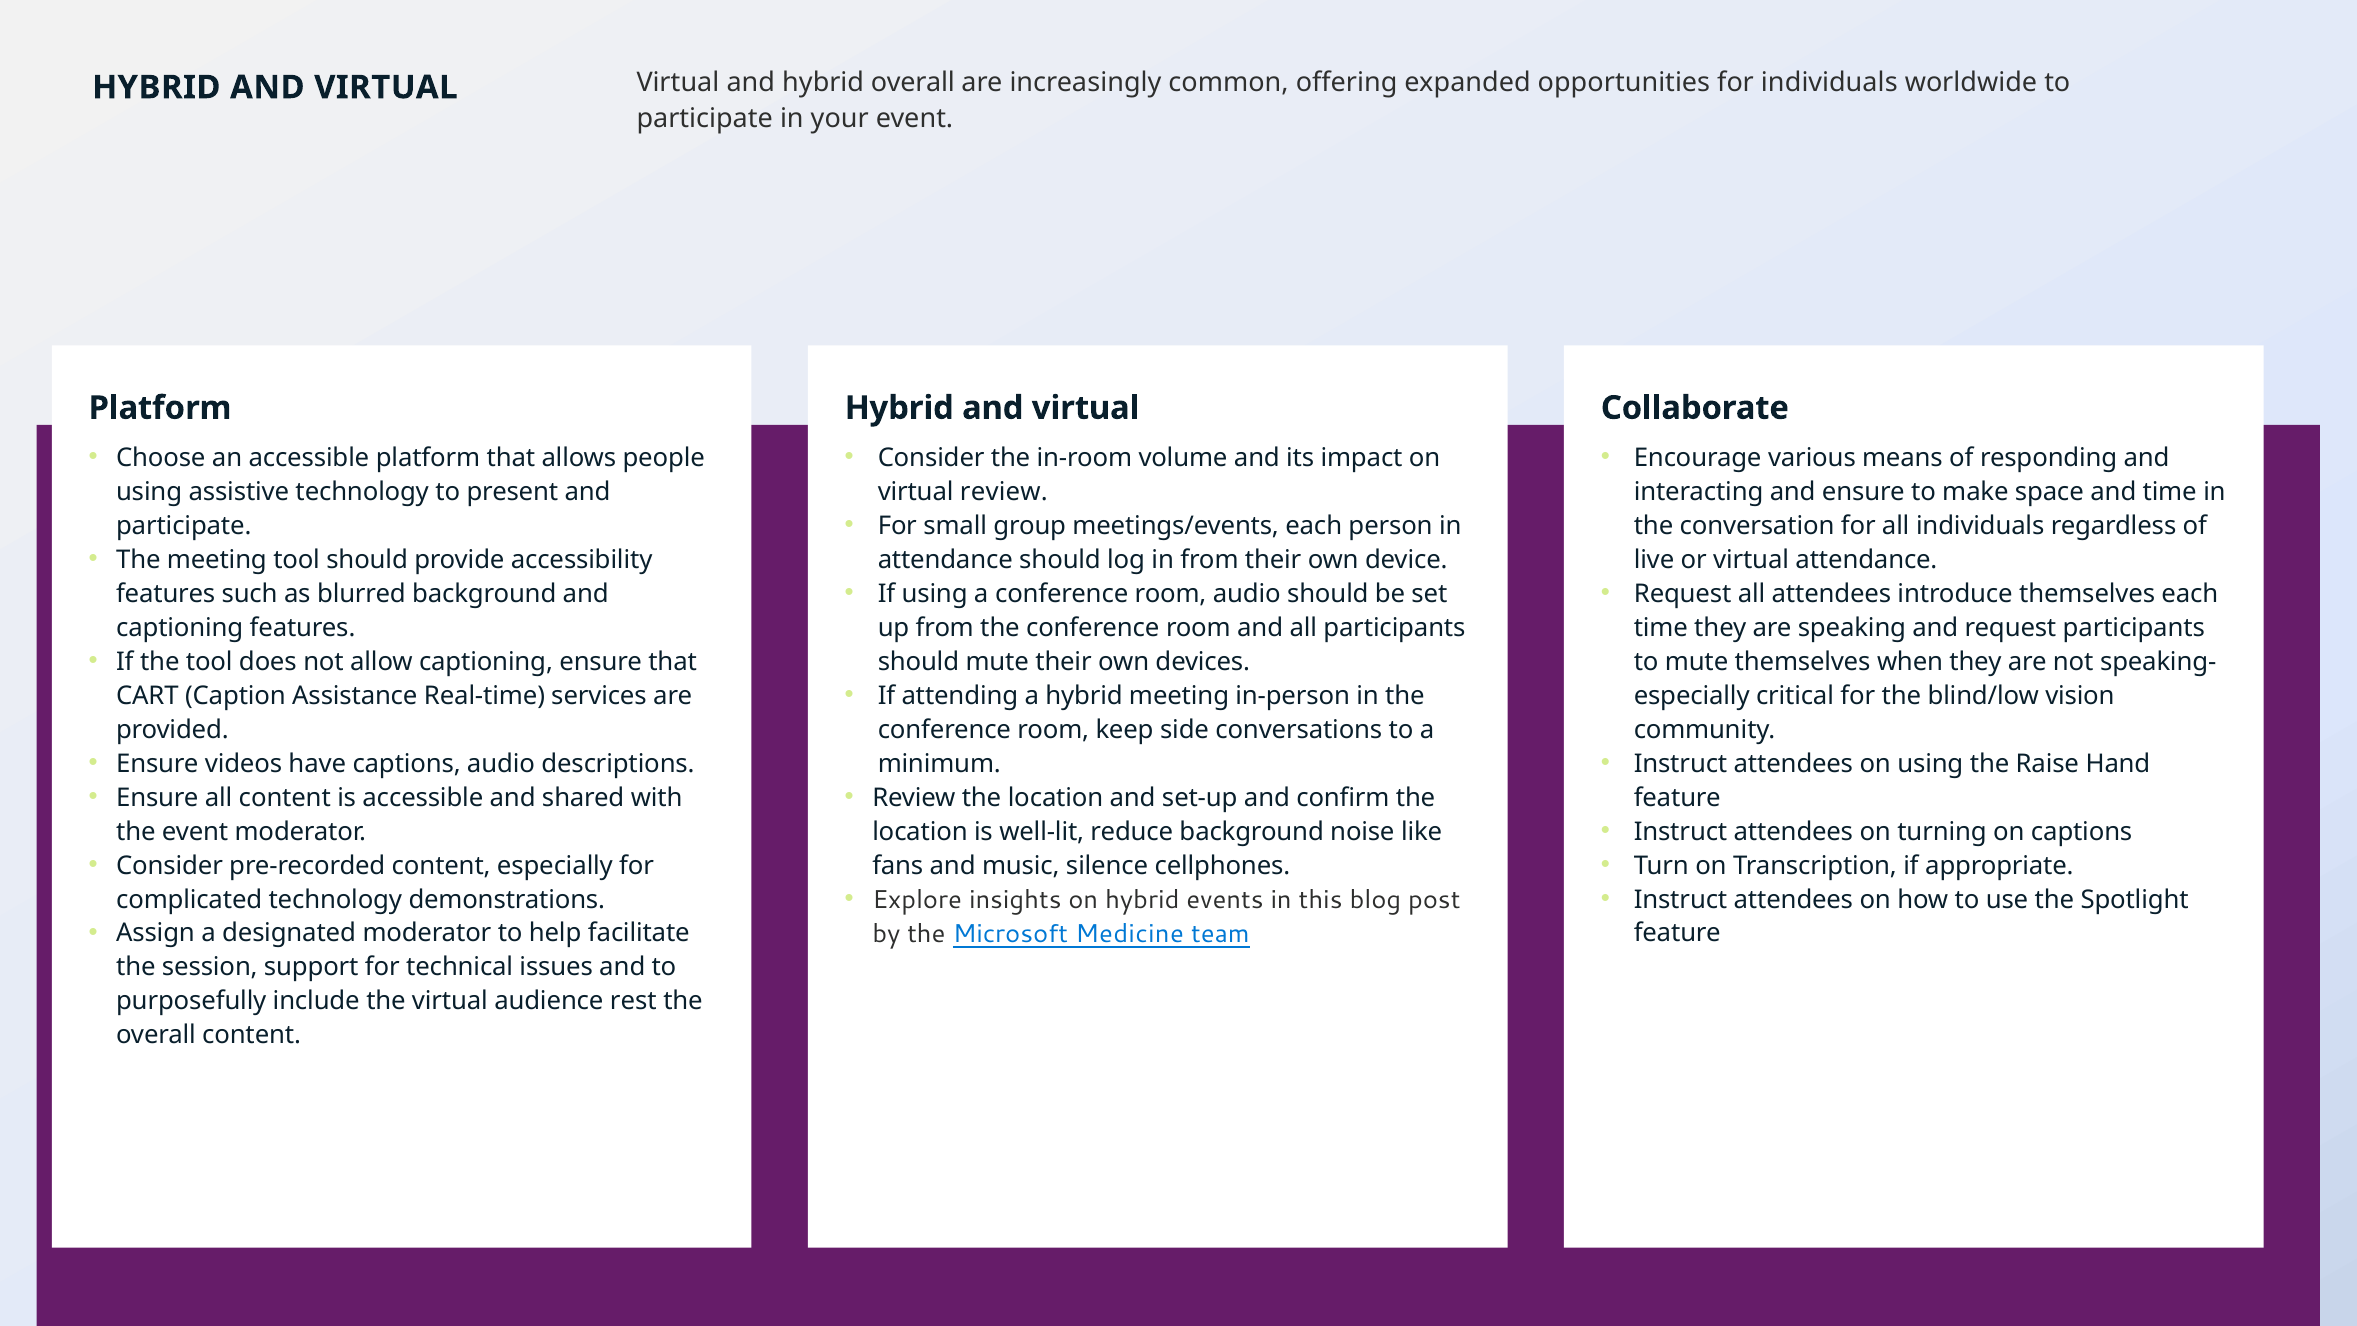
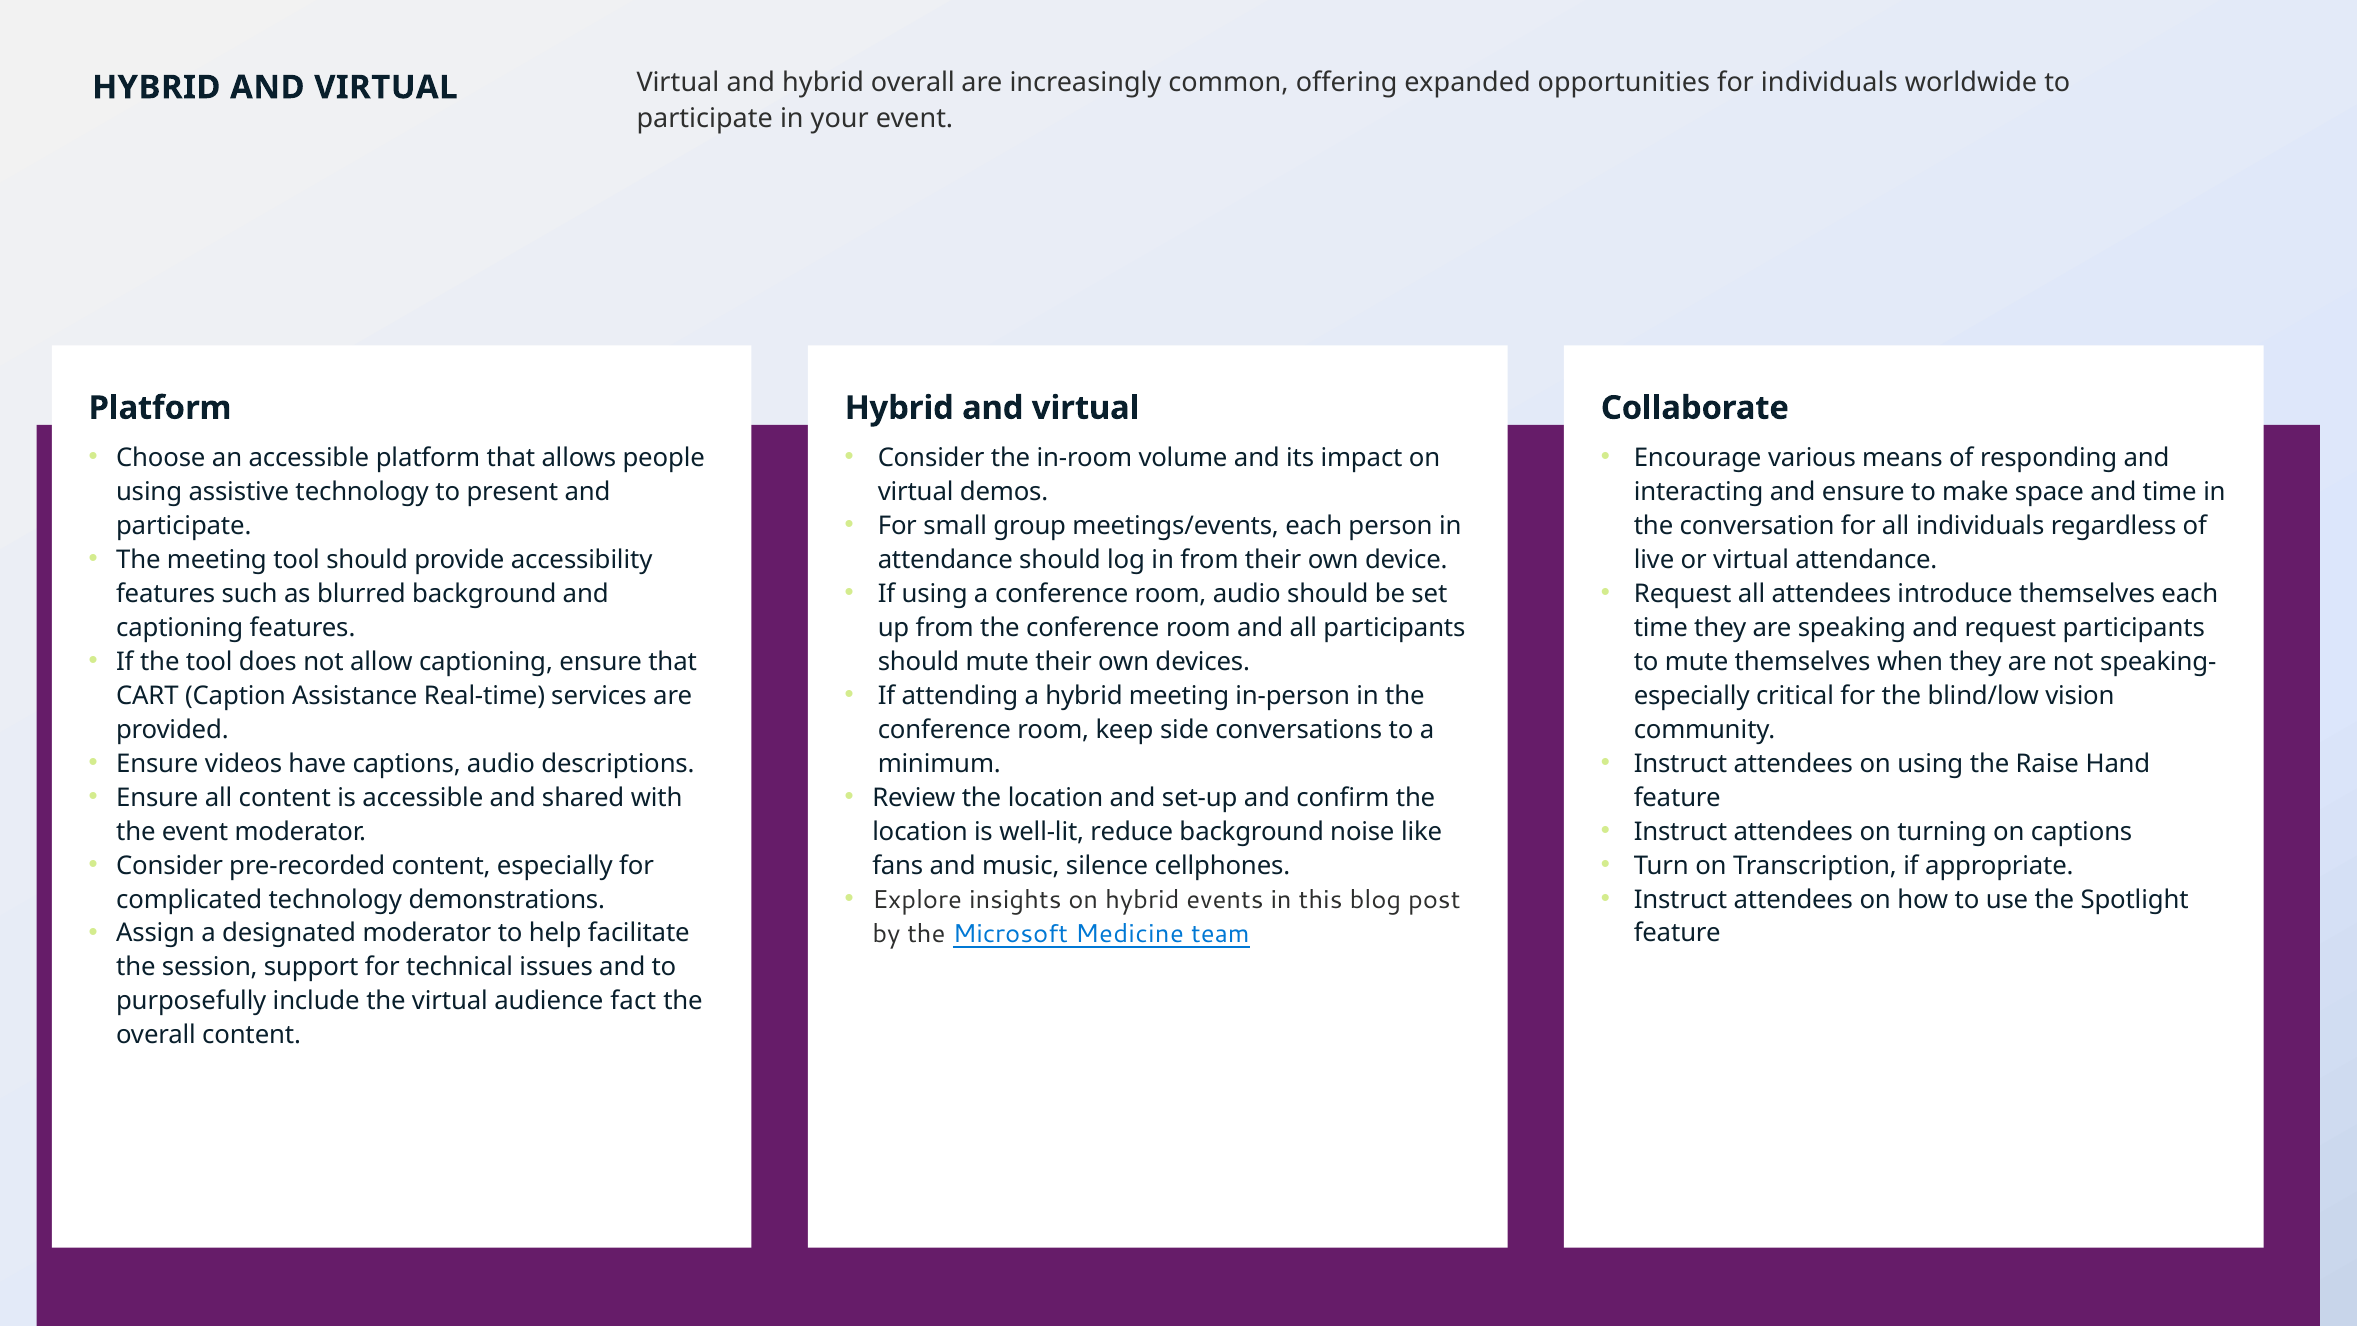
virtual review: review -> demos (1004, 492)
rest: rest -> fact (633, 1001)
